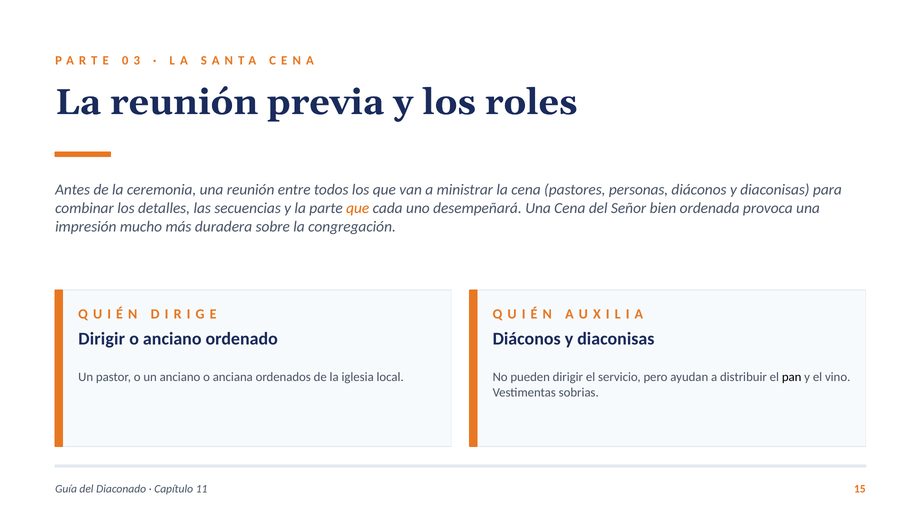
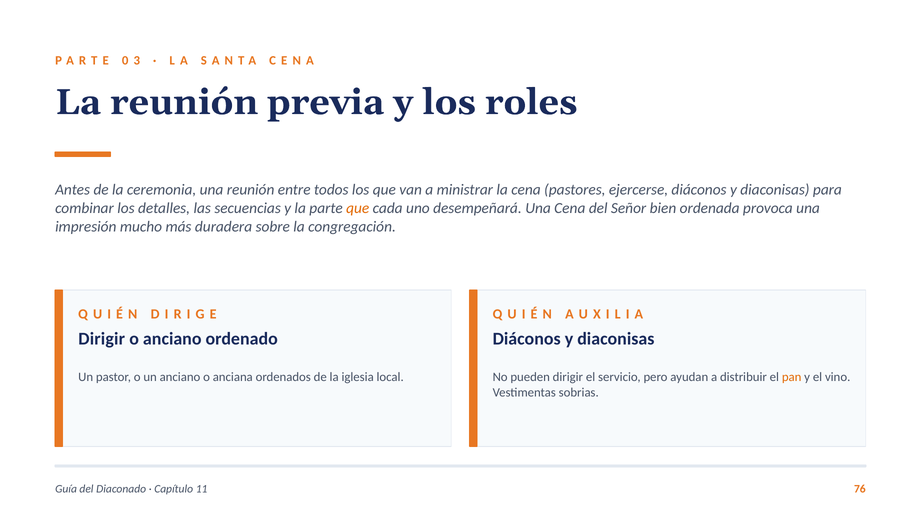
personas: personas -> ejercerse (639, 190)
pan colour: black -> orange (792, 377)
15: 15 -> 76 (860, 489)
